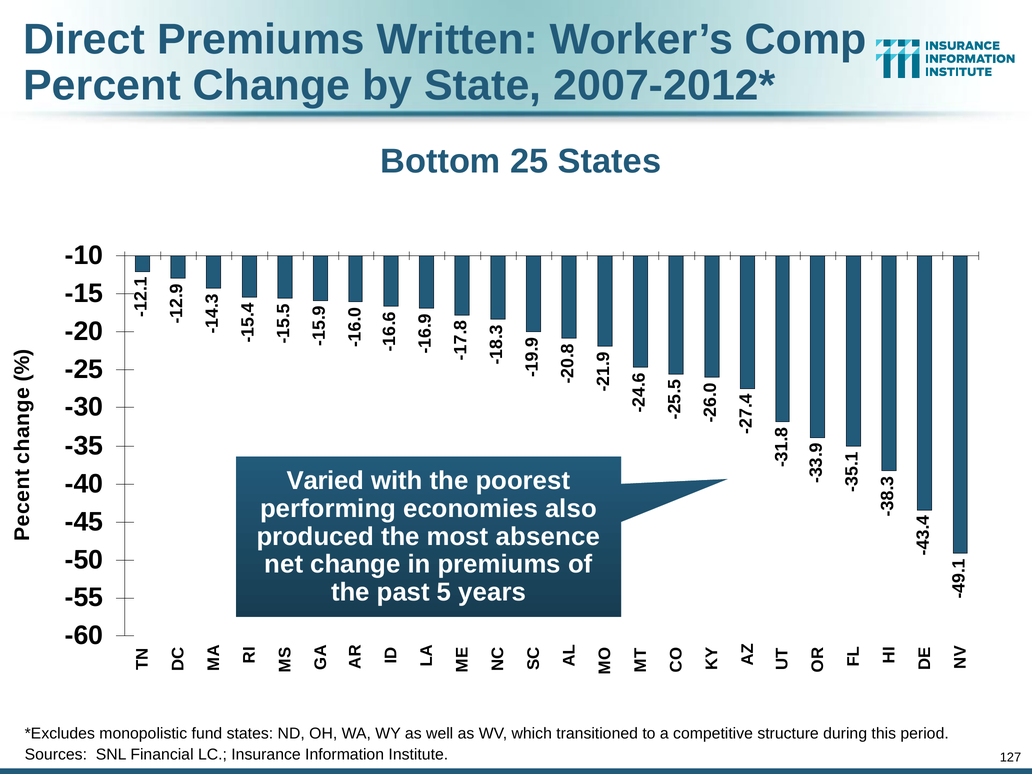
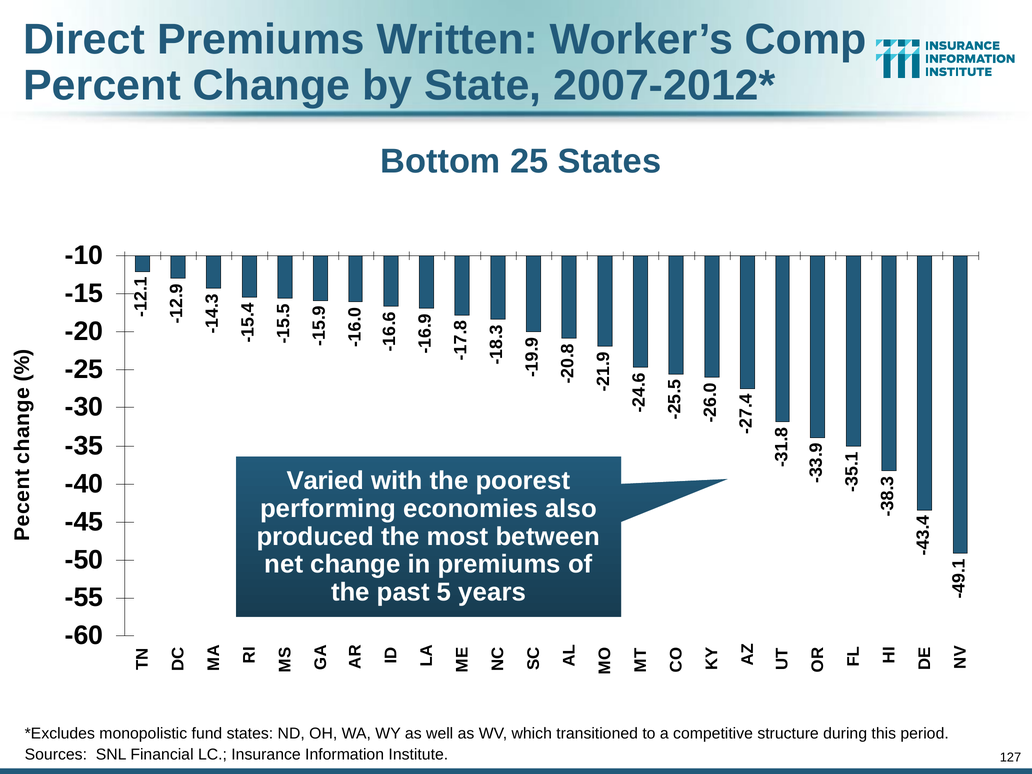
absence: absence -> between (548, 537)
